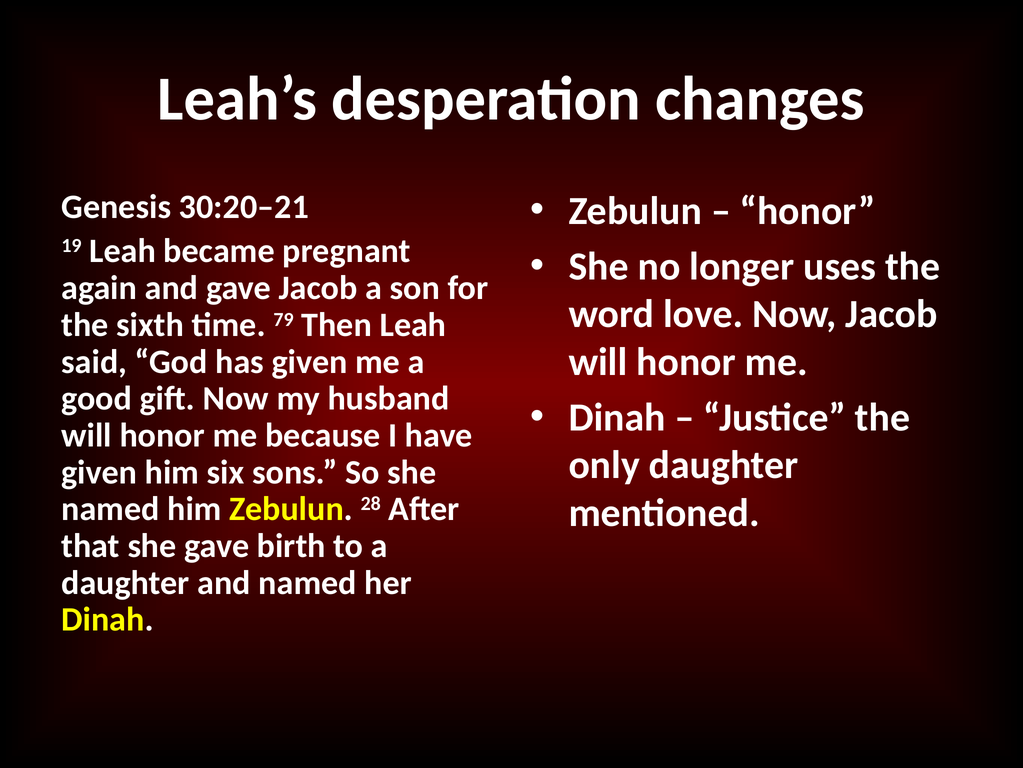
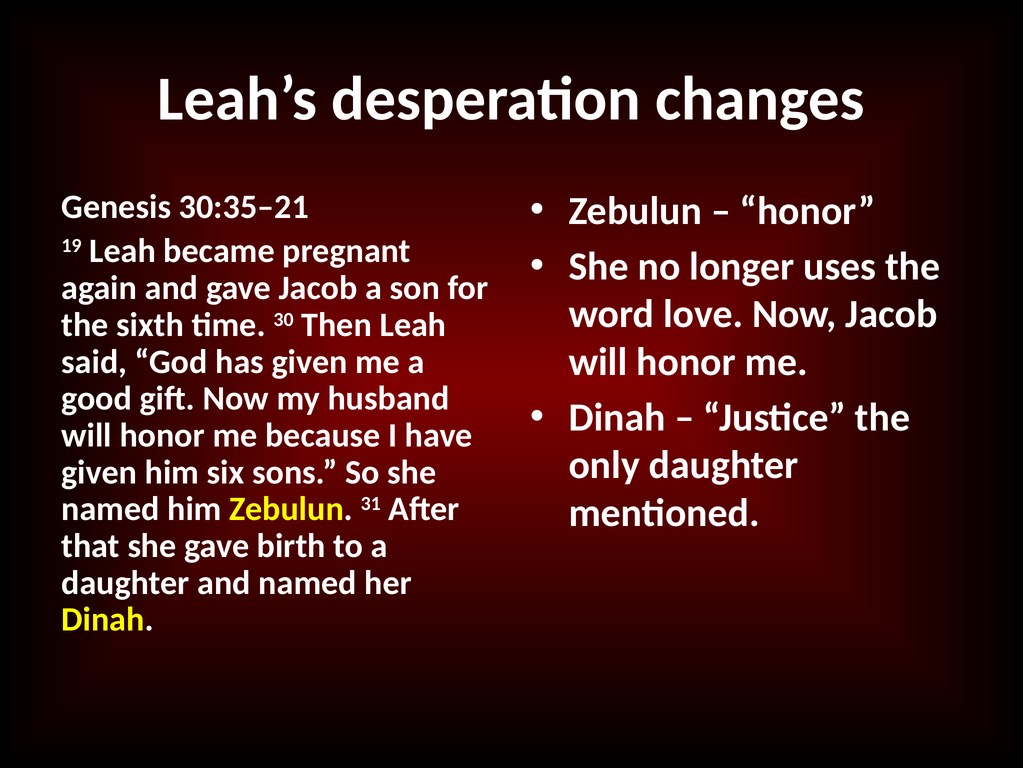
30:20–21: 30:20–21 -> 30:35–21 (244, 207)
79: 79 -> 30 (284, 319)
28: 28 -> 31 (371, 503)
